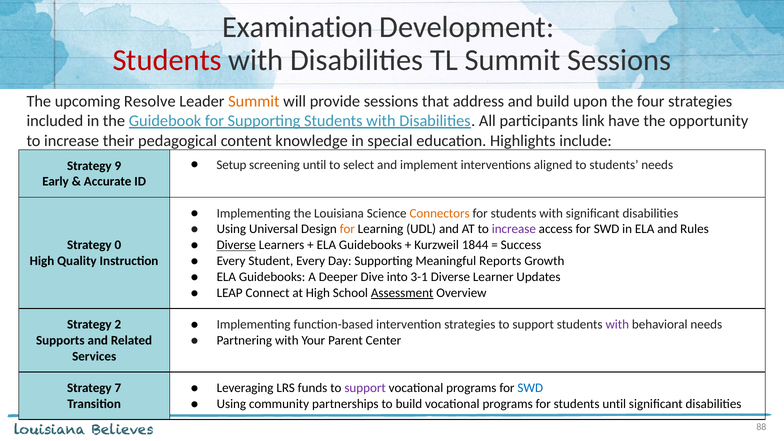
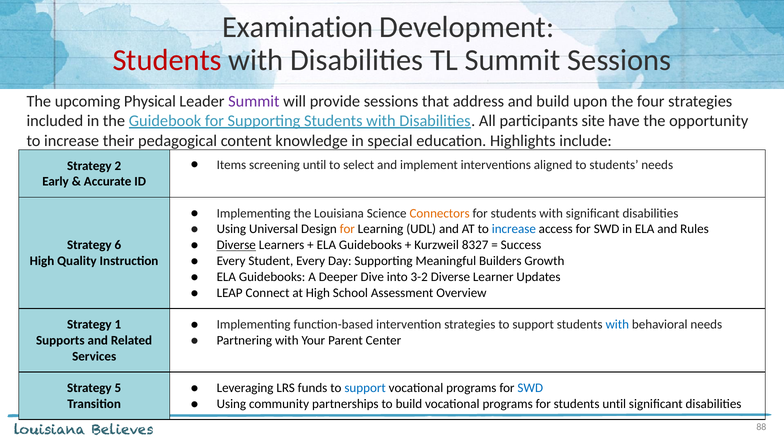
Resolve: Resolve -> Physical (150, 101)
Summit colour: orange -> purple (254, 101)
link: link -> site (593, 121)
Setup: Setup -> Items (231, 165)
9: 9 -> 2 (118, 166)
increase colour: purple -> blue (514, 229)
0: 0 -> 6 (118, 245)
1844: 1844 -> 8327 (475, 245)
Reports: Reports -> Builders (500, 261)
3-1: 3-1 -> 3-2 (419, 277)
Assessment underline: present -> none (402, 293)
2: 2 -> 1 (118, 324)
with colour: purple -> blue (617, 324)
support colour: purple -> blue (365, 388)
7: 7 -> 5 (118, 388)
